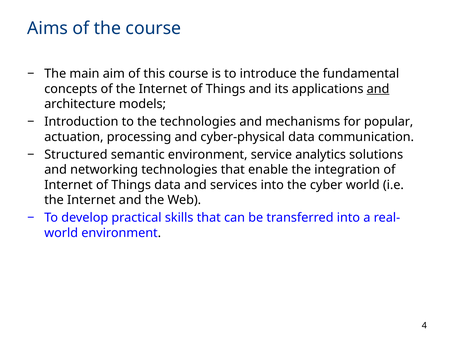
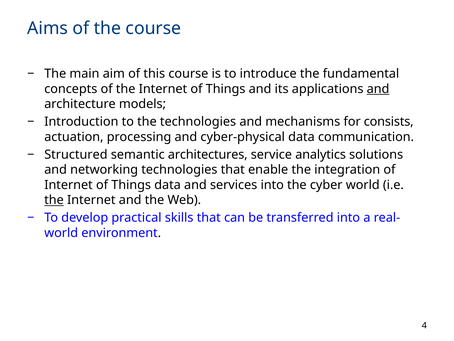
popular: popular -> consists (389, 122)
semantic environment: environment -> architectures (208, 154)
the underline: none -> present (54, 200)
